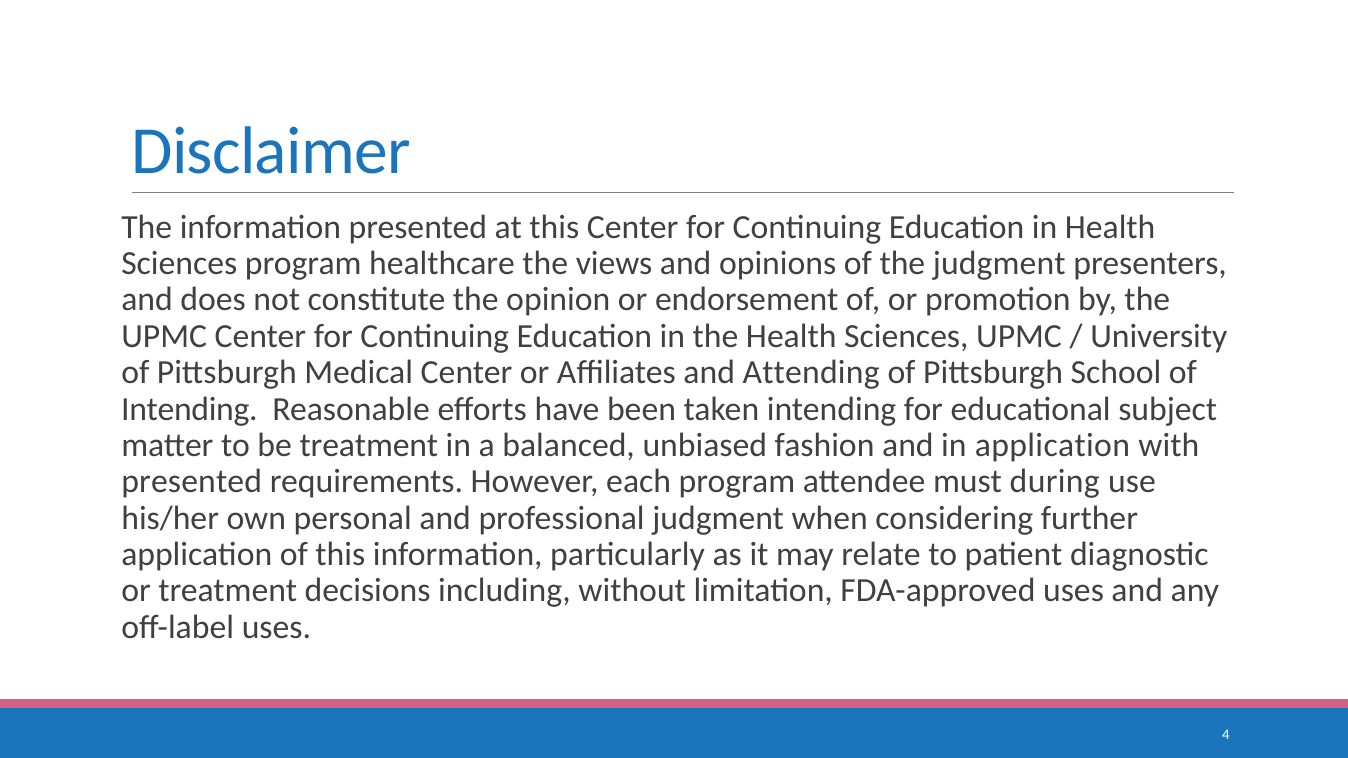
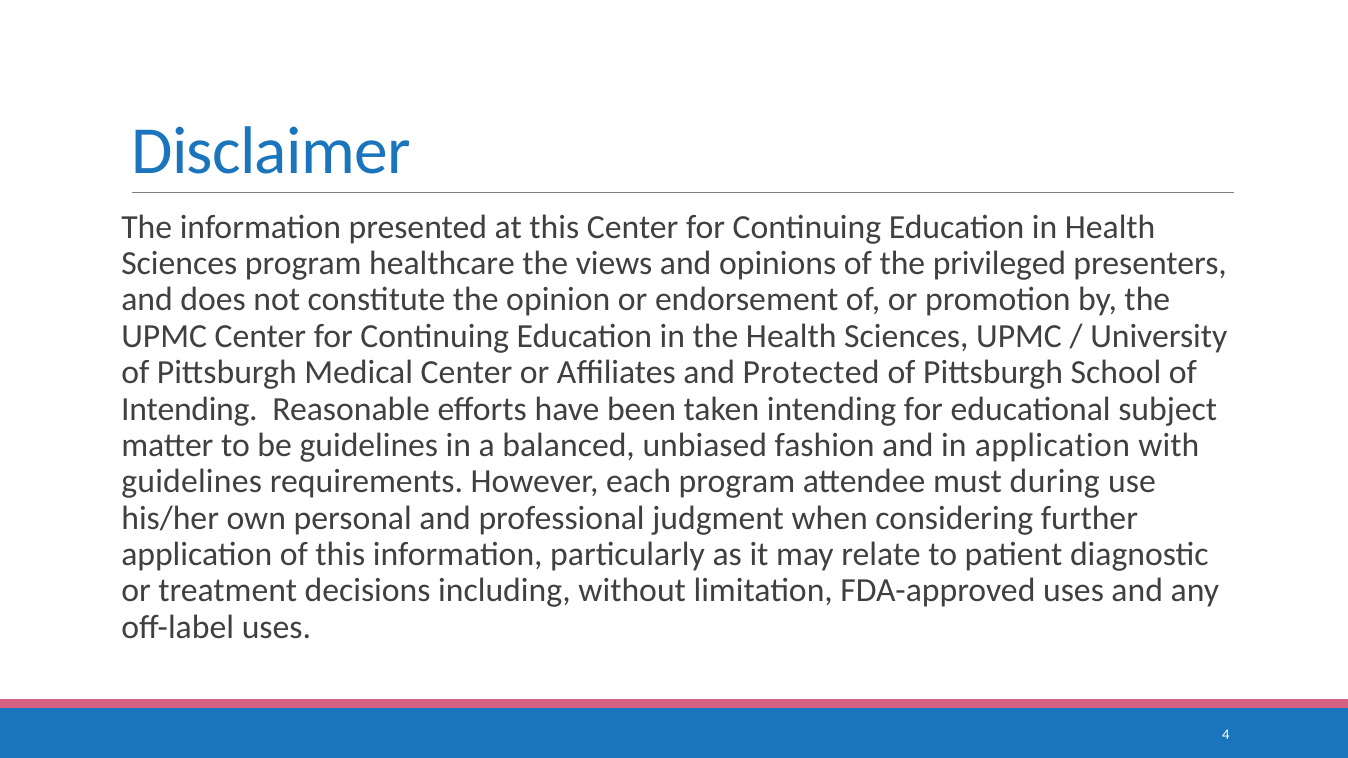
the judgment: judgment -> privileged (999, 264)
Attending: Attending -> Protected (811, 373)
be treatment: treatment -> guidelines (369, 445)
presented: presented -> guidelines (192, 482)
